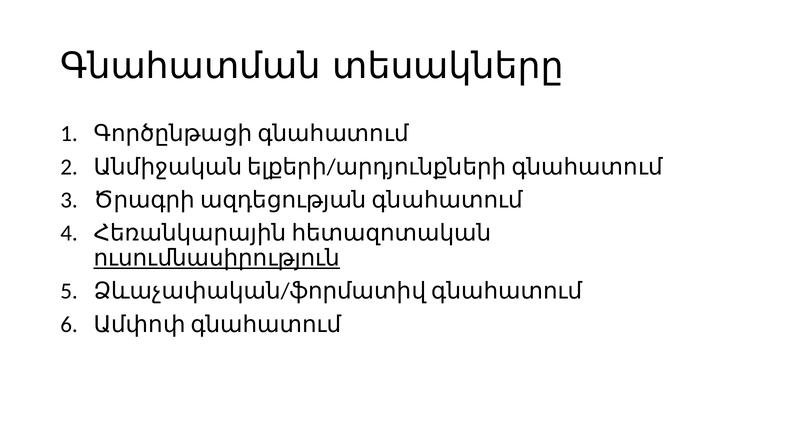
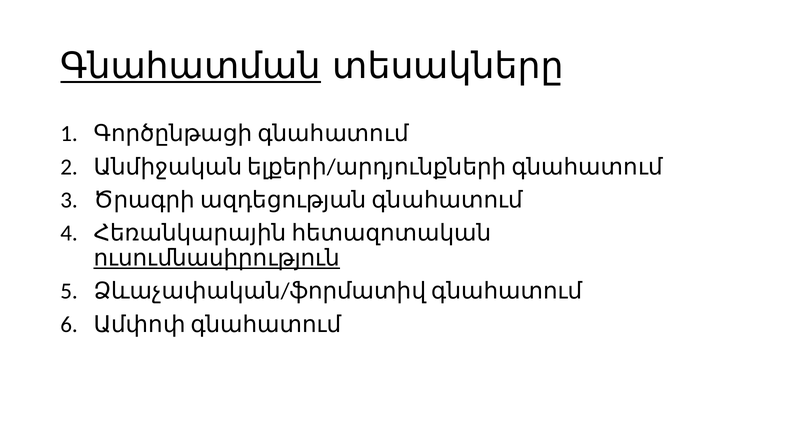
Գնահատման underline: none -> present (191, 66)
